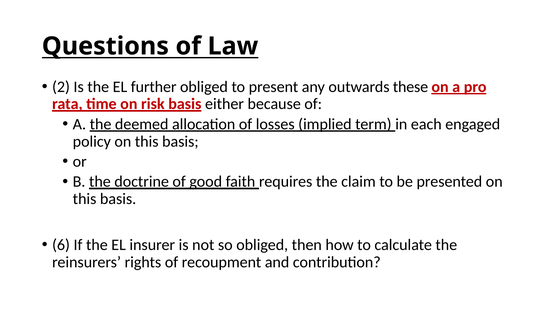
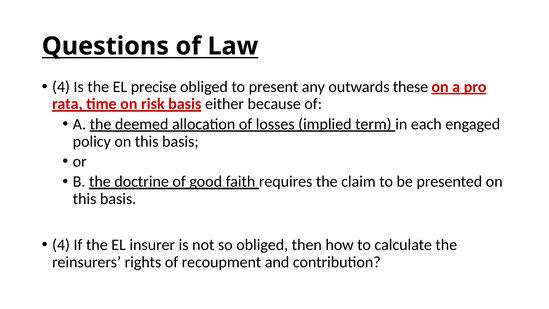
2: 2 -> 4 (61, 87)
further: further -> precise (154, 87)
6: 6 -> 4 (61, 245)
